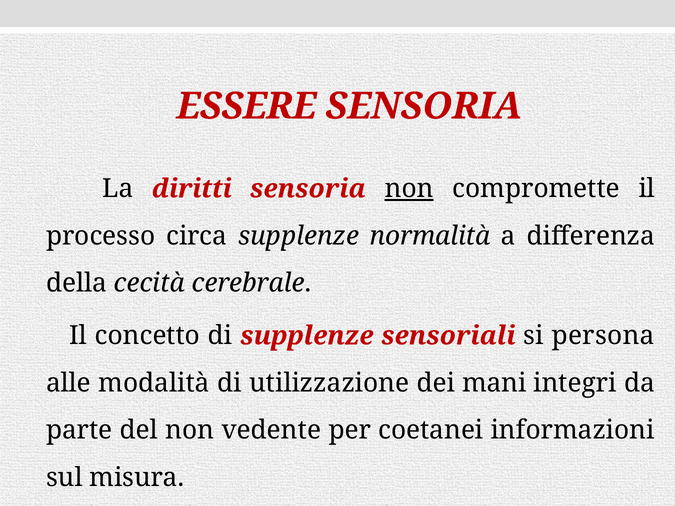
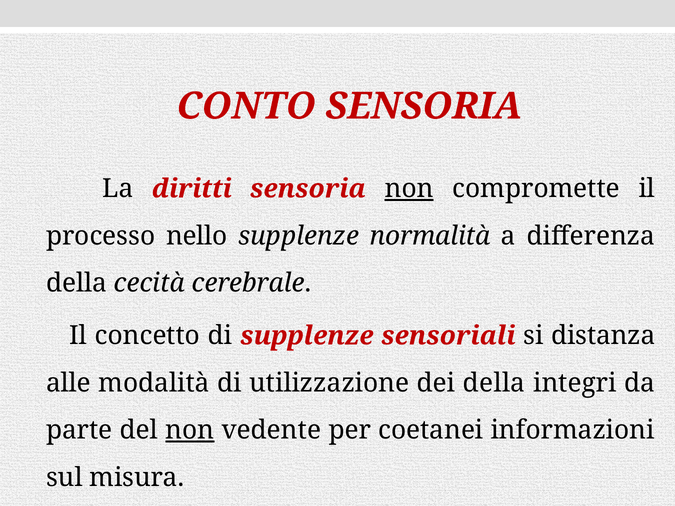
ESSERE: ESSERE -> CONTO (246, 106)
circa: circa -> nello (197, 236)
persona: persona -> distanza (603, 336)
dei mani: mani -> della (494, 383)
non underline: none -> present (190, 430)
